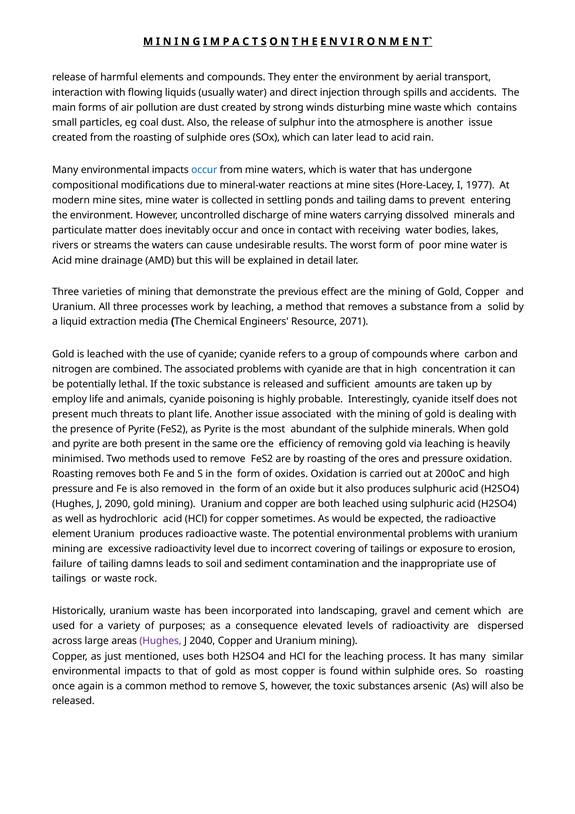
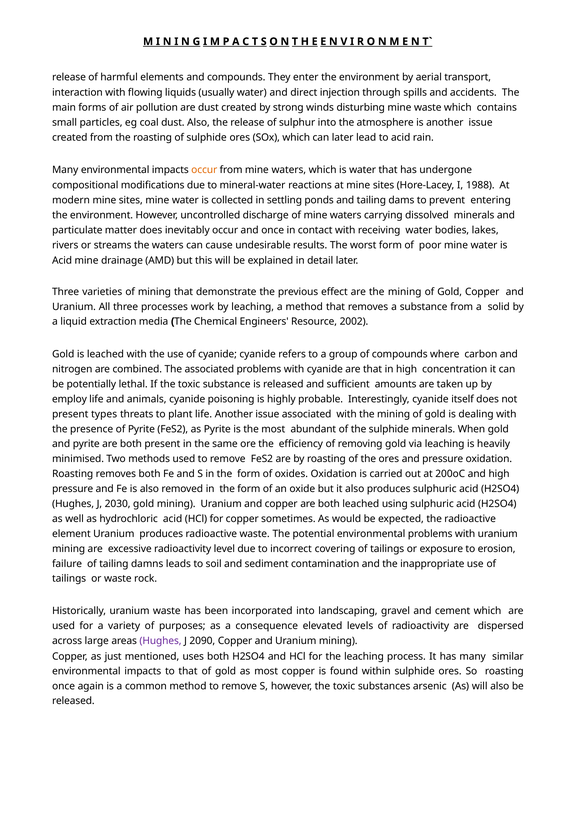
occur colour: blue -> orange (204, 170)
1977: 1977 -> 1988 (480, 185)
2071: 2071 -> 2002 (354, 321)
much: much -> types (104, 414)
2090: 2090 -> 2030 (118, 504)
2040: 2040 -> 2090 (202, 641)
